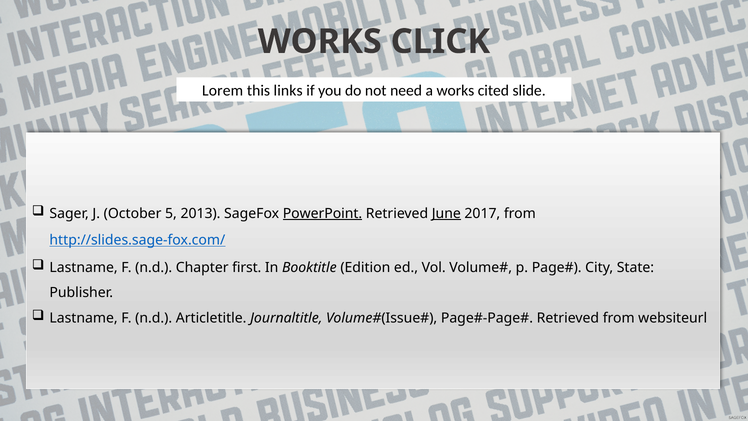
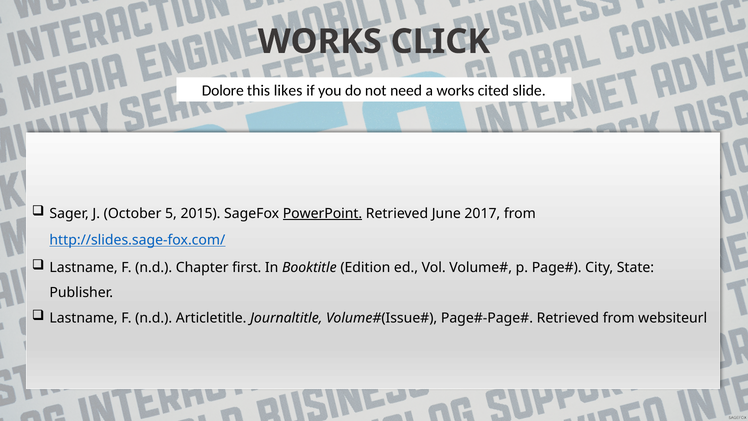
Lorem: Lorem -> Dolore (223, 90)
links: links -> likes (288, 90)
2013: 2013 -> 2015 (200, 213)
June underline: present -> none (446, 213)
